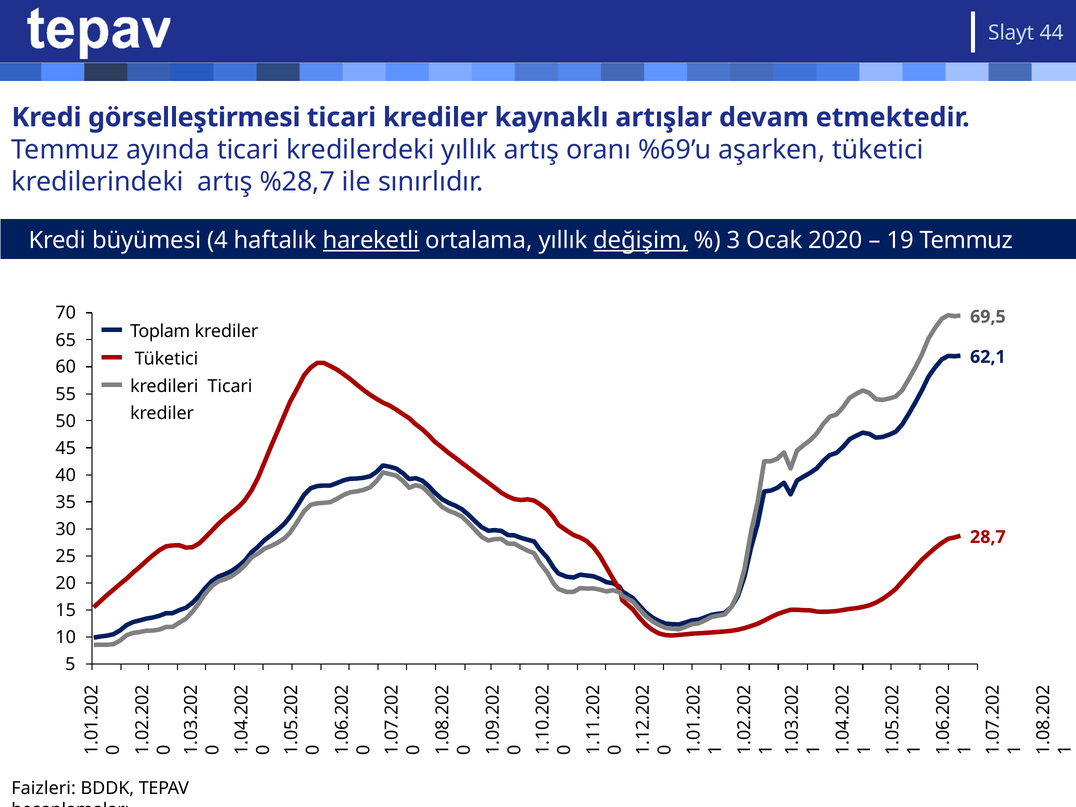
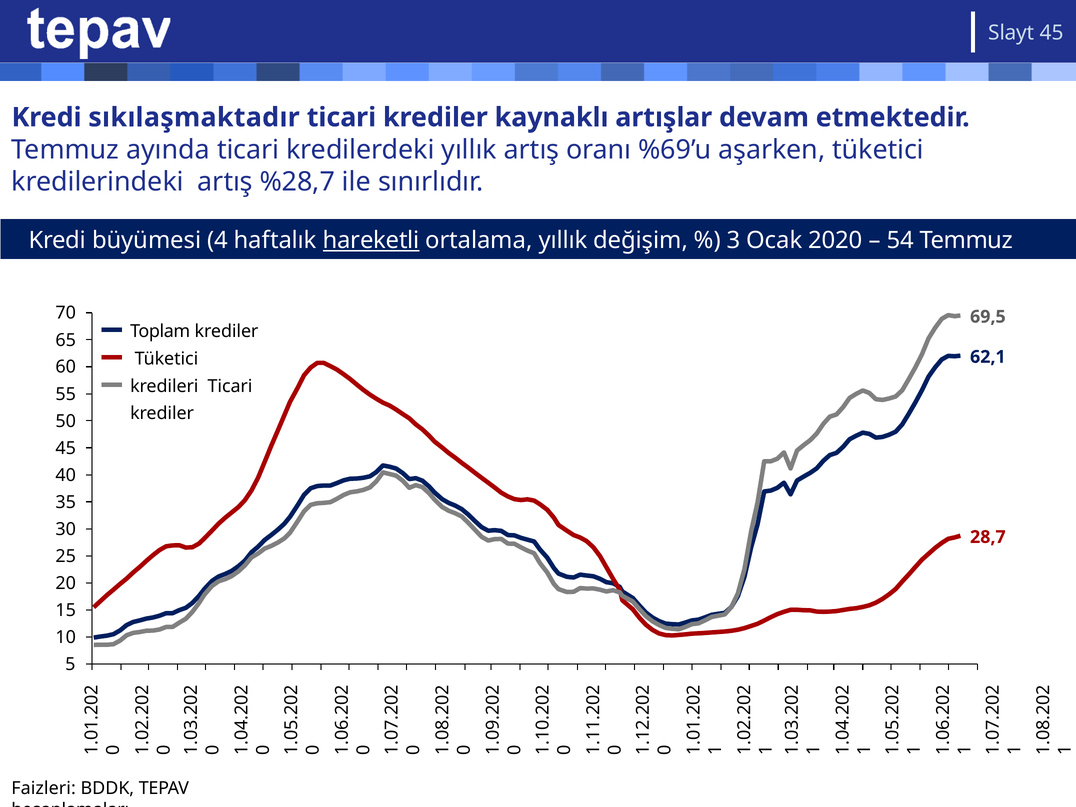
Slayt 44: 44 -> 45 (1052, 33)
görselleştirmesi: görselleştirmesi -> sıkılaşmaktadır (194, 117)
değişim underline: present -> none (641, 241)
19: 19 -> 54 (900, 241)
